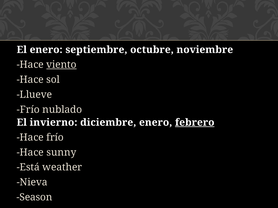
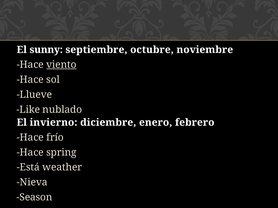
El enero: enero -> sunny (46, 50)
Frío: Frío -> Like (28, 110)
febrero underline: present -> none (195, 123)
sunny: sunny -> spring (61, 153)
